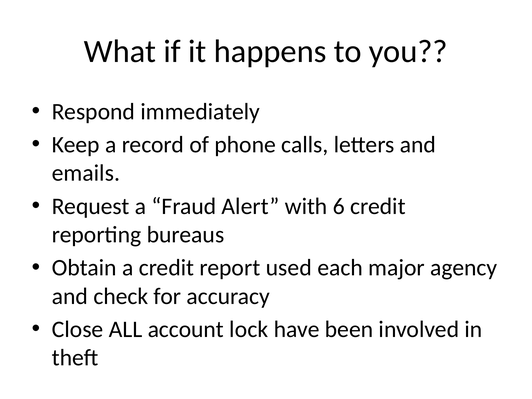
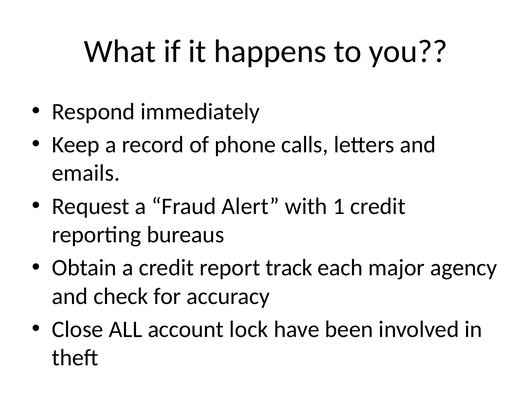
6: 6 -> 1 (339, 206)
used: used -> track (289, 268)
